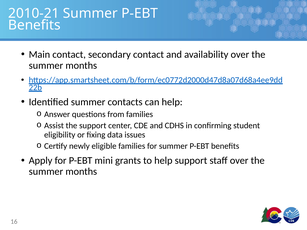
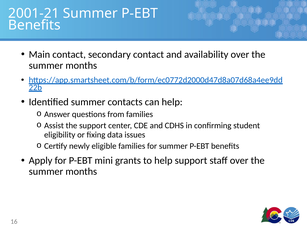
2010-21: 2010-21 -> 2001-21 (34, 13)
